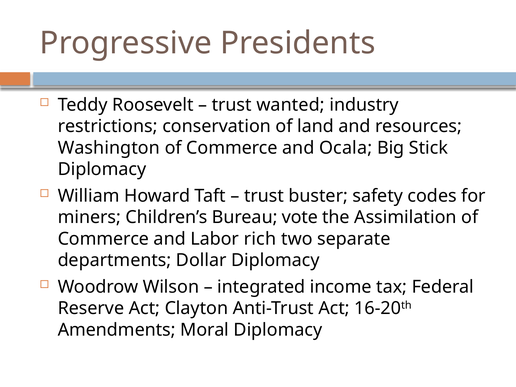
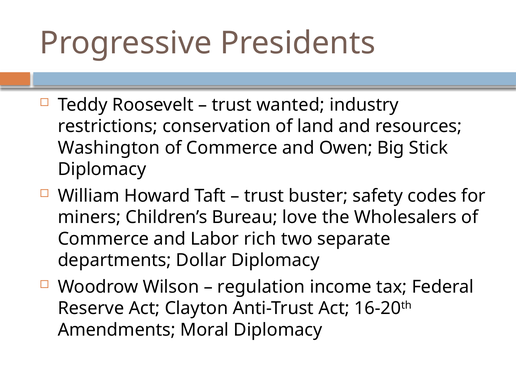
Ocala: Ocala -> Owen (346, 148)
vote: vote -> love (300, 217)
Assimilation: Assimilation -> Wholesalers (405, 217)
integrated: integrated -> regulation (261, 287)
